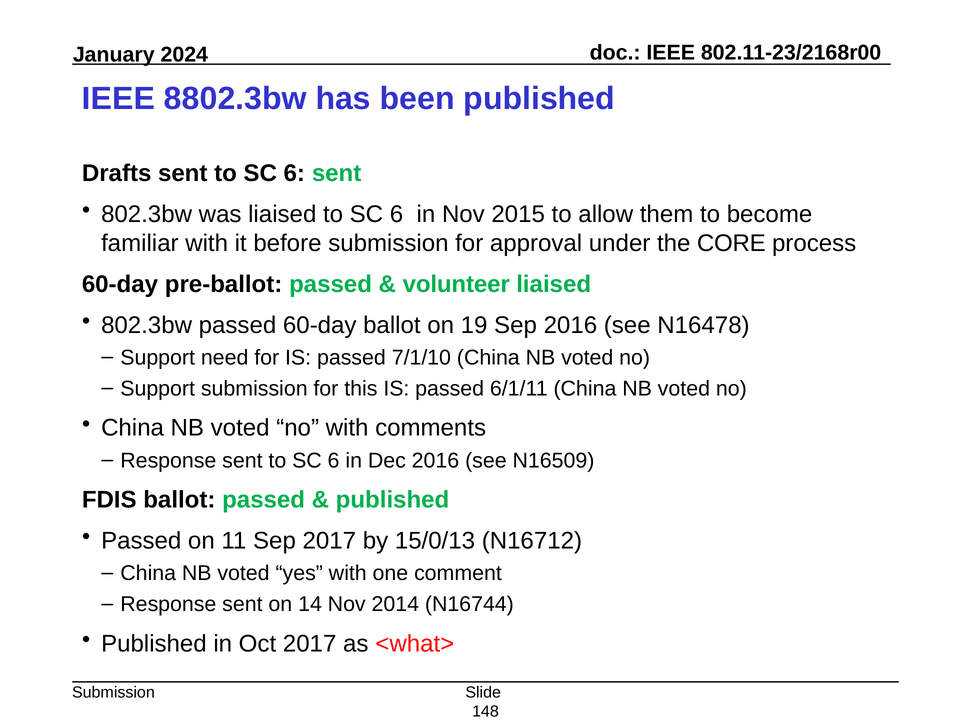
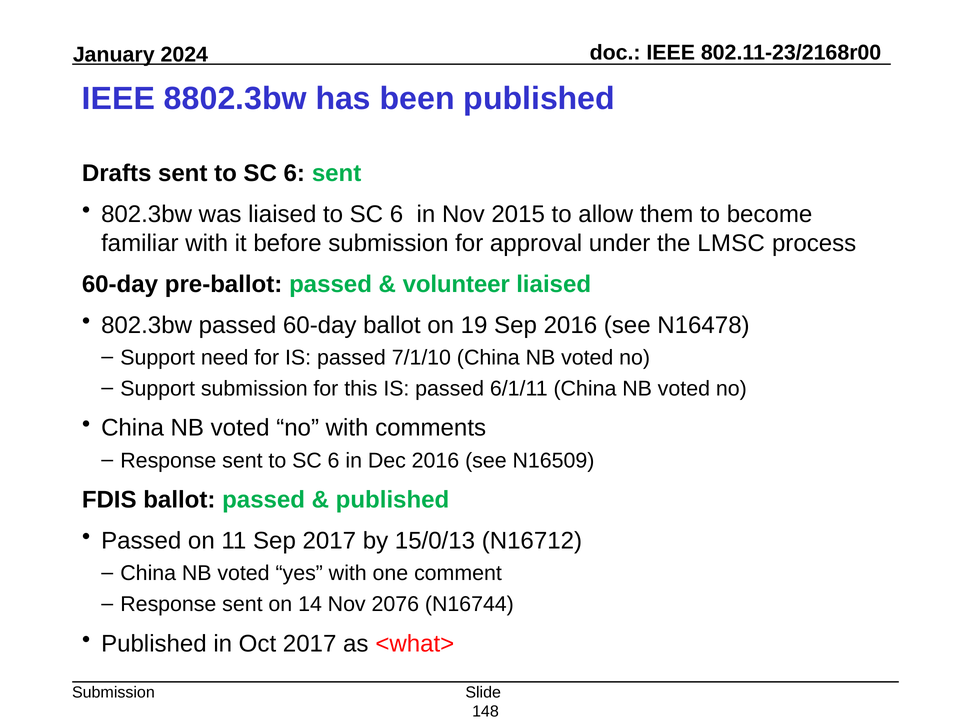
CORE: CORE -> LMSC (731, 243)
2014: 2014 -> 2076 (395, 605)
